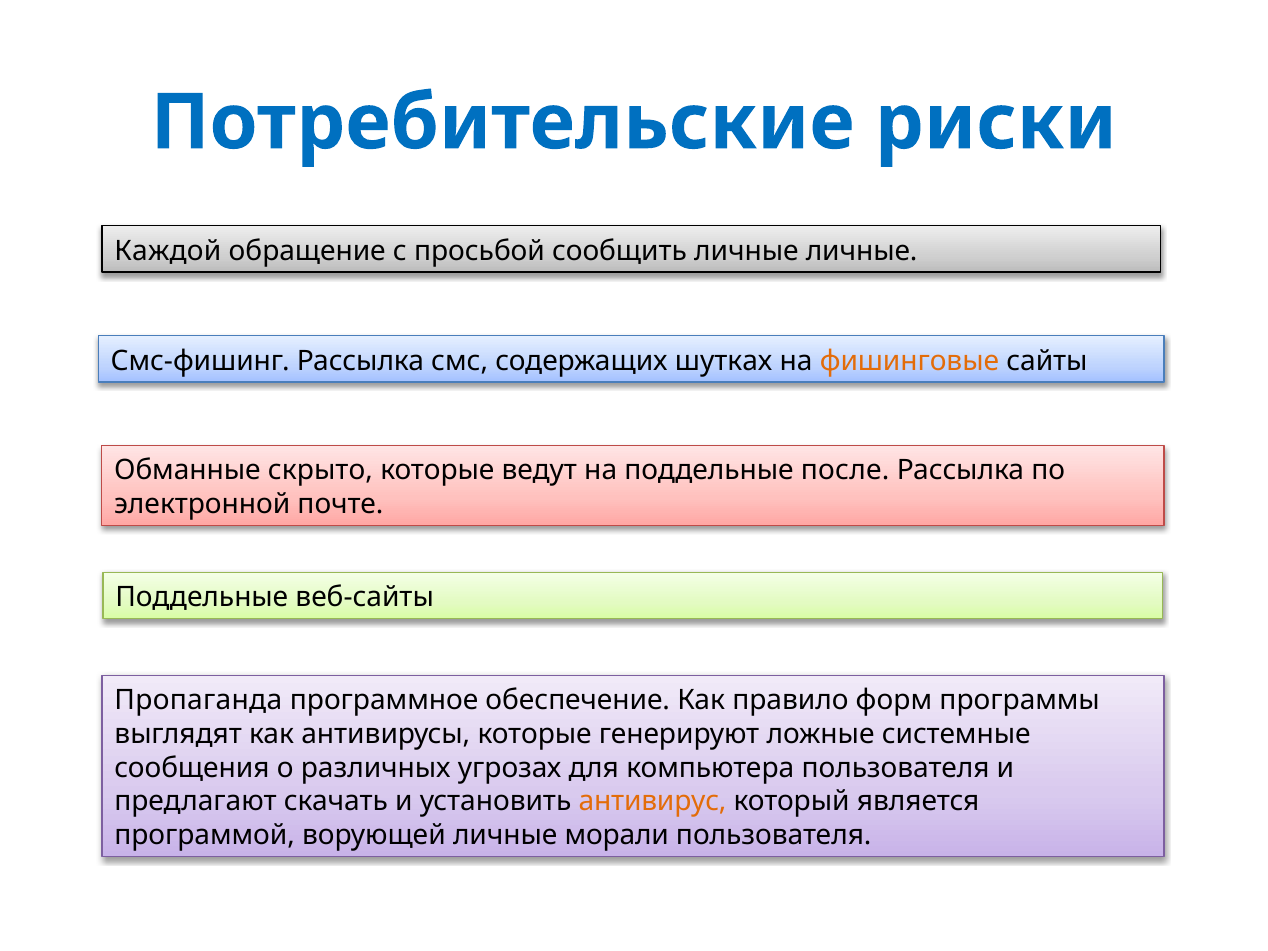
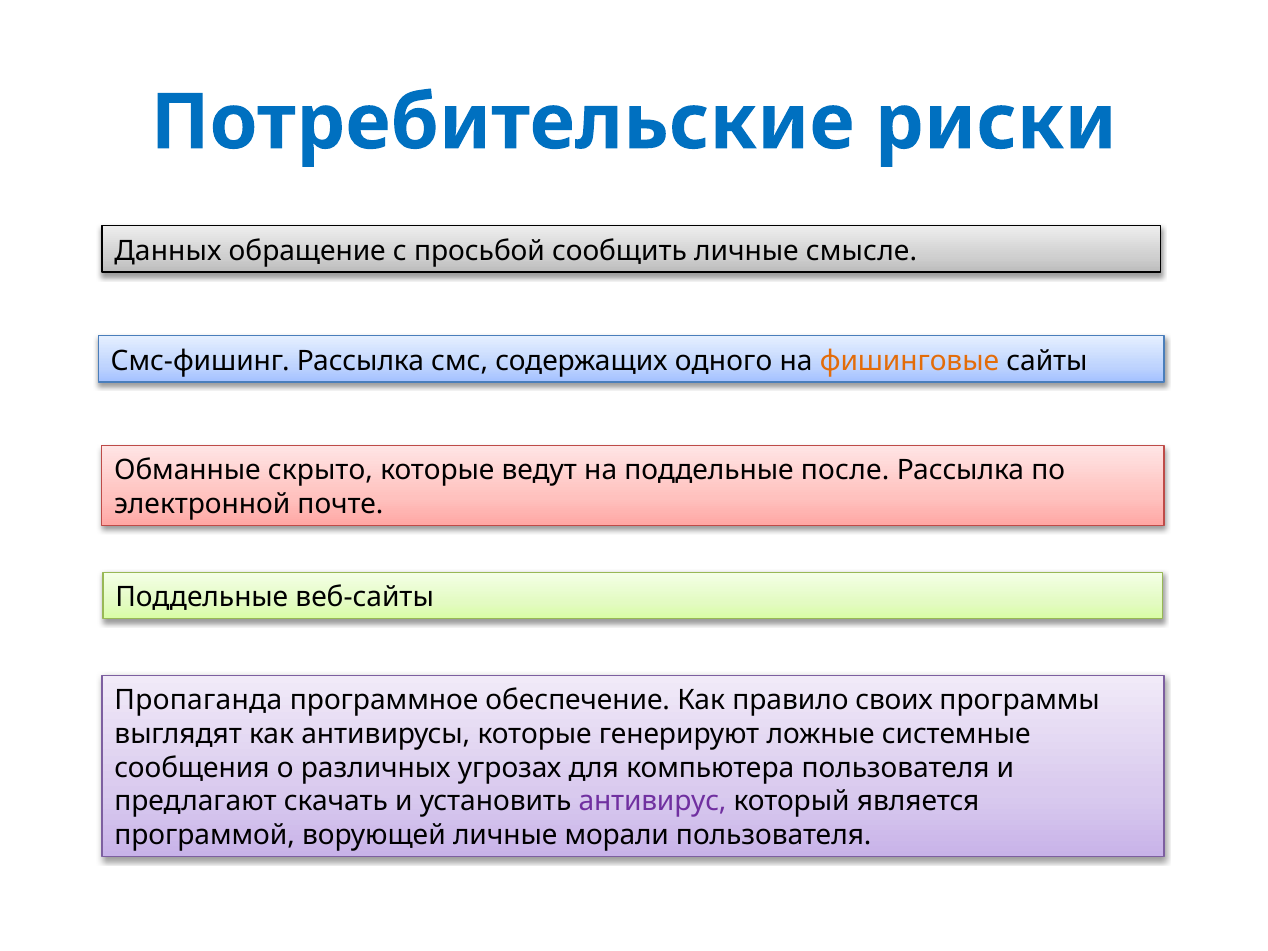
Каждой: Каждой -> Данных (168, 251)
личные личные: личные -> смысле (861, 251)
шутках: шутках -> одного (724, 361)
форм: форм -> своих (894, 700)
антивирус colour: orange -> purple (653, 802)
